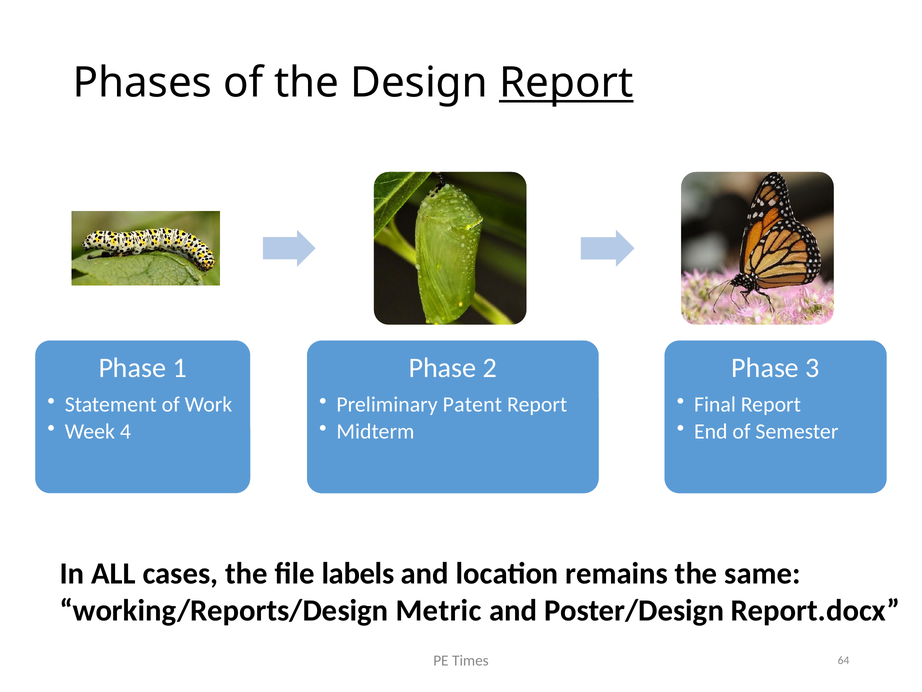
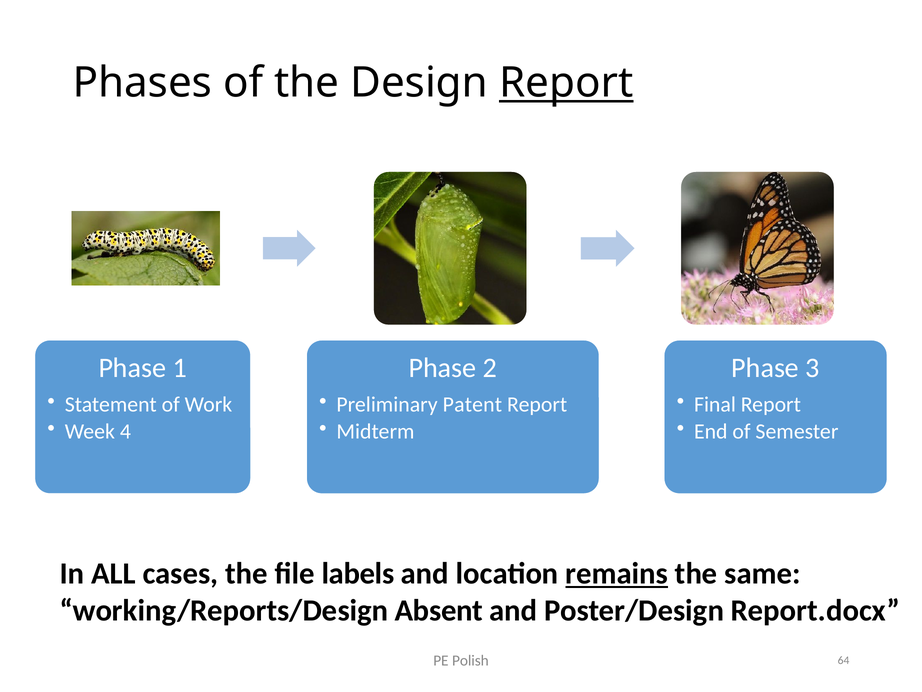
remains underline: none -> present (617, 573)
Metric: Metric -> Absent (439, 610)
Times: Times -> Polish (470, 660)
